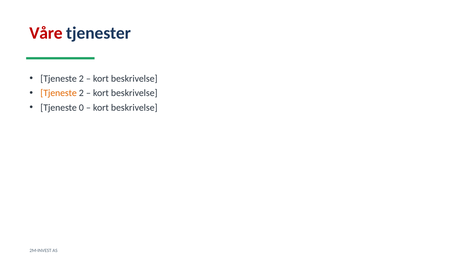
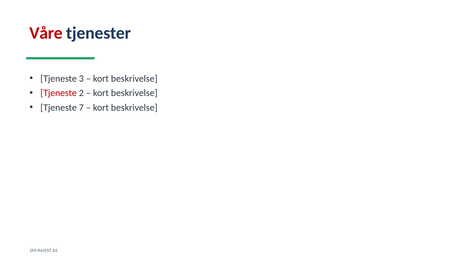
2: 2 -> 3 (81, 79)
Tjeneste colour: orange -> red (59, 93)
0: 0 -> 7 (81, 108)
